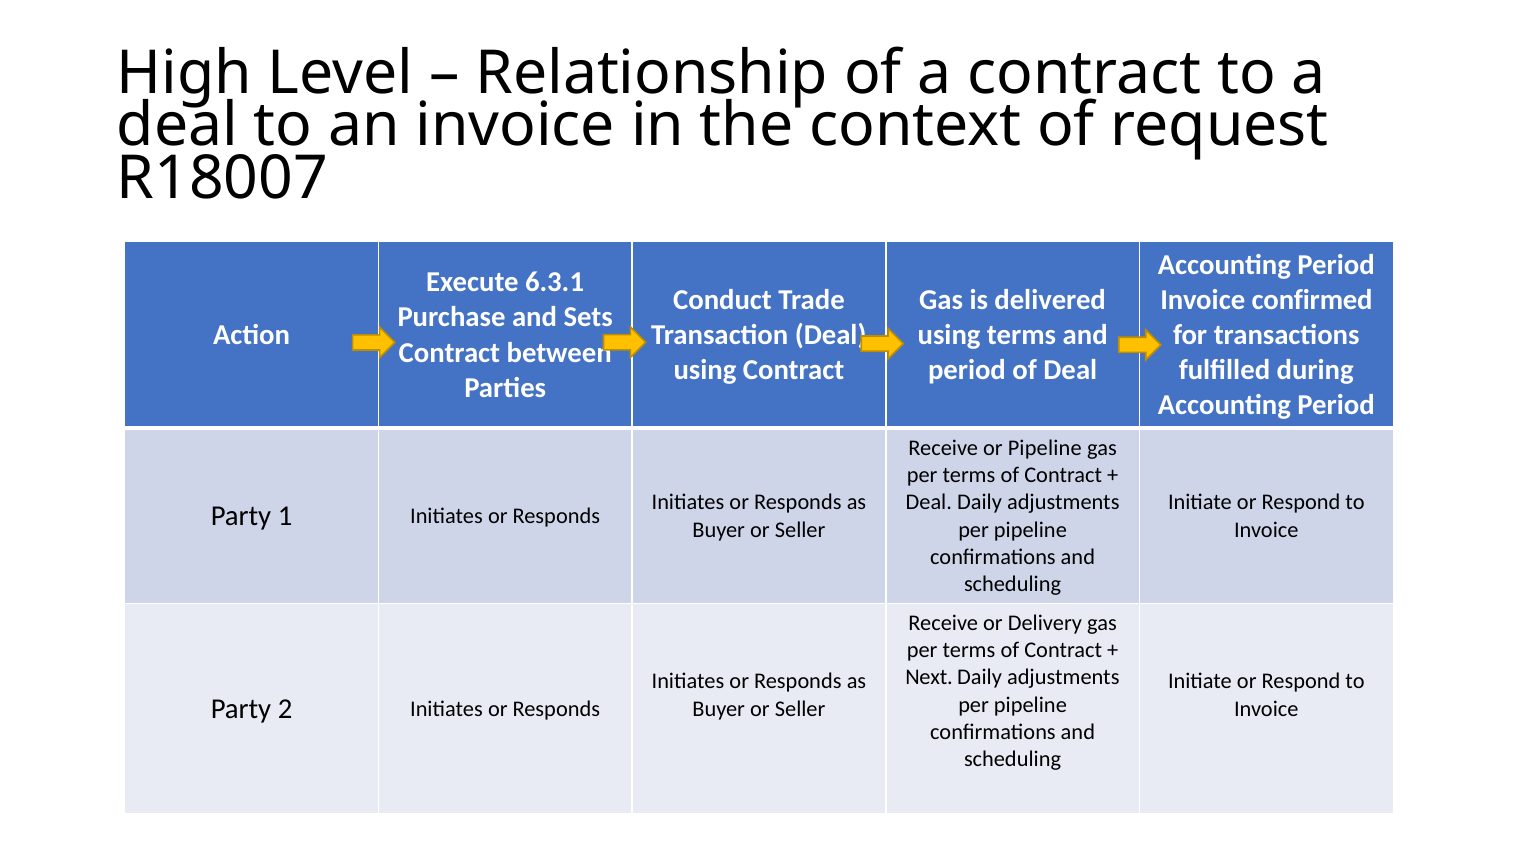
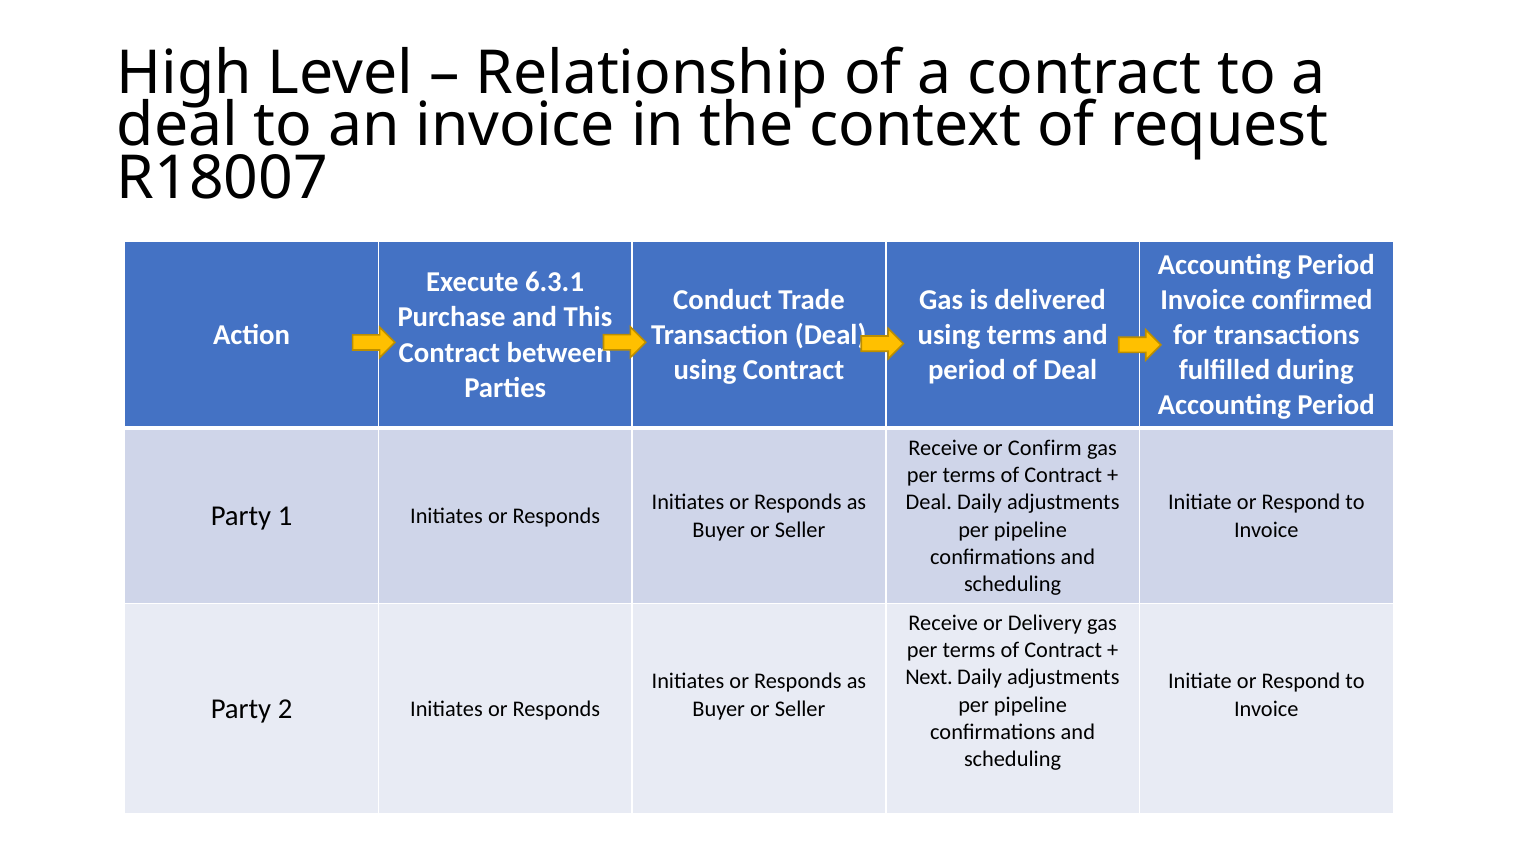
Sets: Sets -> This (588, 318)
or Pipeline: Pipeline -> Confirm (1045, 448)
